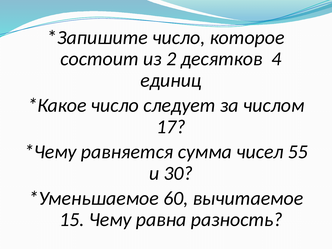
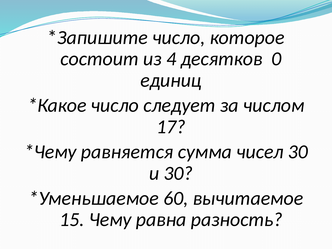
2: 2 -> 4 (171, 59)
4: 4 -> 0 (277, 59)
чисел 55: 55 -> 30 (298, 152)
